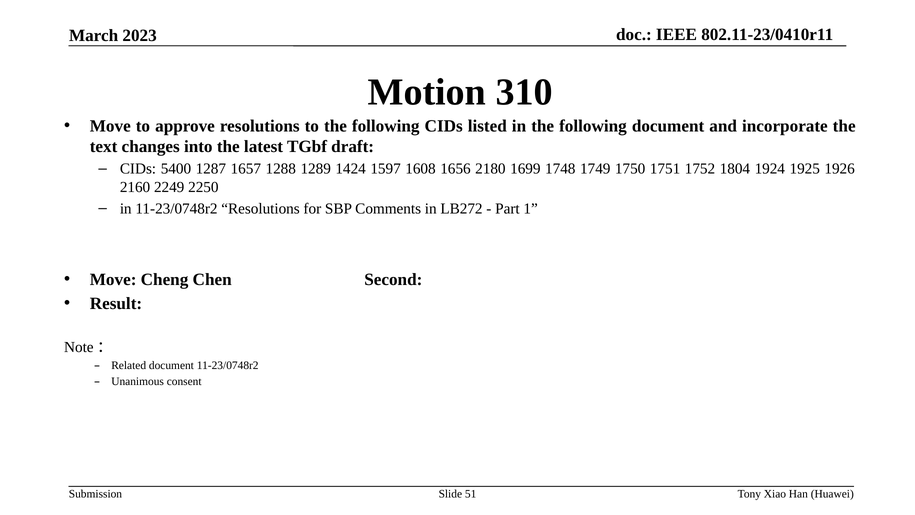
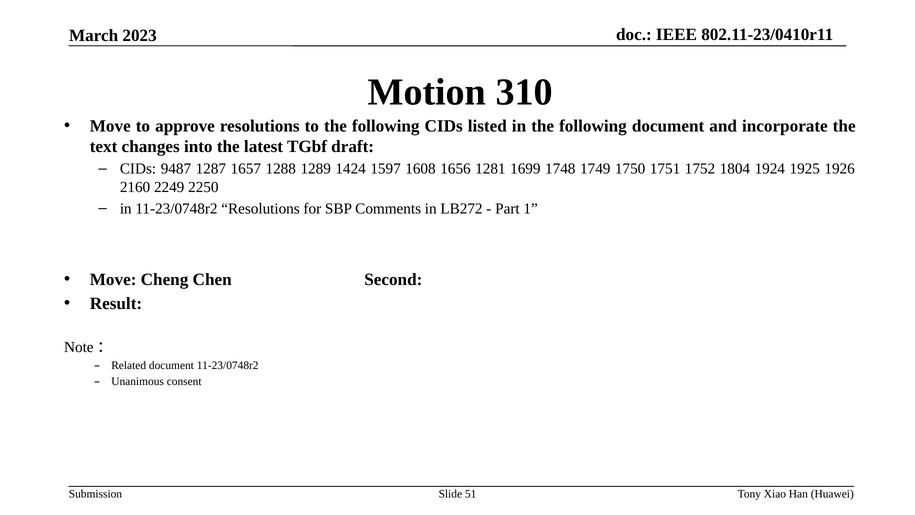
5400: 5400 -> 9487 (176, 169)
2180: 2180 -> 1281 (490, 169)
